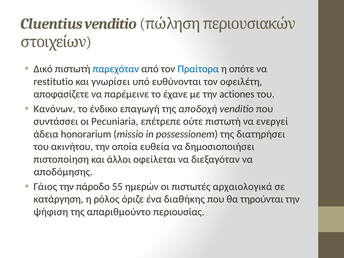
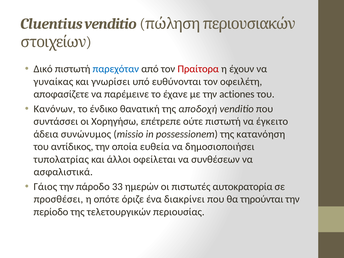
Πραίτορα colour: blue -> red (198, 69)
οπότε: οπότε -> έχουν (242, 69)
restitutio: restitutio -> γυναίκας (53, 82)
επαγωγή: επαγωγή -> θανατική (140, 109)
Pecuniaria: Pecuniaria -> Χορηγήσω (115, 121)
ενεργεί: ενεργεί -> έγκειτο (272, 121)
honorarium: honorarium -> συνώνυμος (86, 134)
διατηρήσει: διατηρήσει -> κατανόηση (261, 134)
ακινήτου: ακινήτου -> αντίδικος (72, 147)
πιστοποίηση: πιστοποίηση -> τυπολατρίας (61, 159)
διεξαγόταν: διεξαγόταν -> συνθέσεων (216, 159)
αποδόμησης: αποδόμησης -> ασφαλιστικά (63, 172)
55: 55 -> 33 (117, 187)
αρχαιολογικά: αρχαιολογικά -> αυτοκρατορία (243, 187)
κατάργηση: κατάργηση -> προσθέσει (58, 199)
ρόλος: ρόλος -> οπότε (107, 199)
διαθήκης: διαθήκης -> διακρίνει (184, 199)
ψήφιση: ψήφιση -> περίοδο (51, 212)
απαριθμούντο: απαριθμούντο -> τελετουργικών (119, 212)
